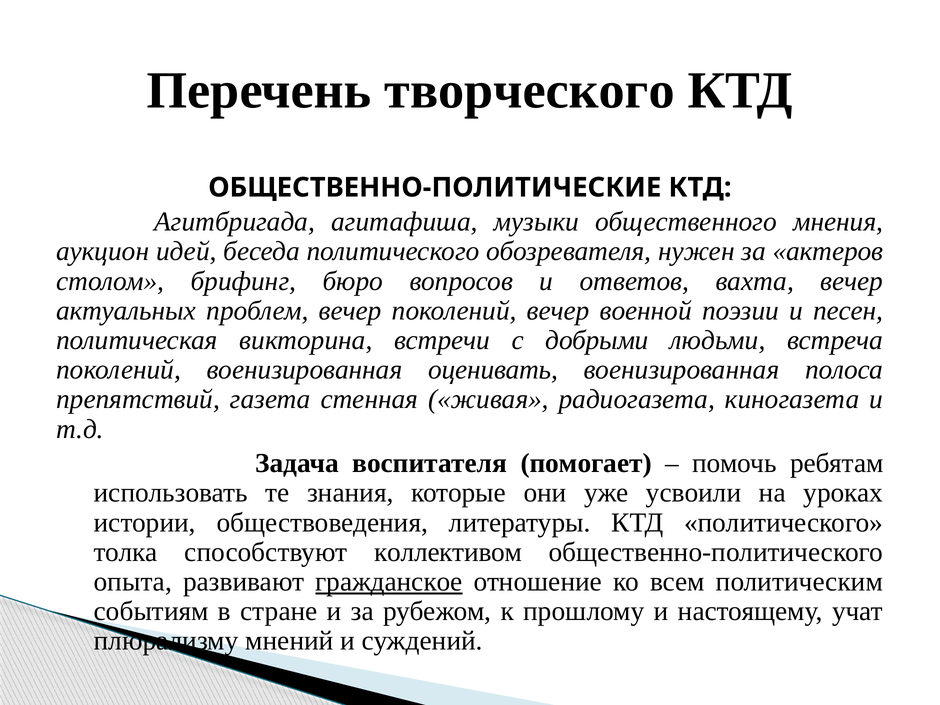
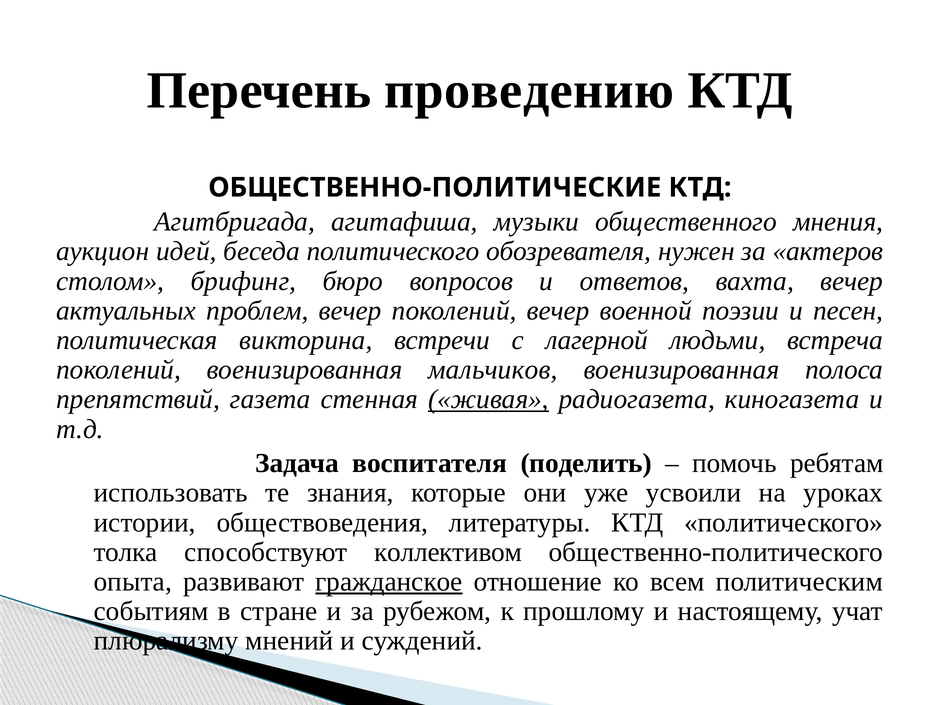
творческого: творческого -> проведению (529, 91)
добрыми: добрыми -> лагерной (597, 340)
оценивать: оценивать -> мальчиков (493, 370)
живая underline: none -> present (488, 399)
помогает: помогает -> поделить (586, 463)
